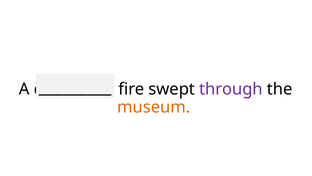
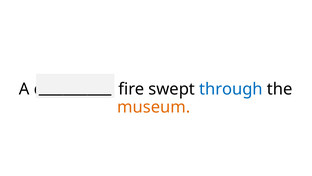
through colour: purple -> blue (231, 89)
